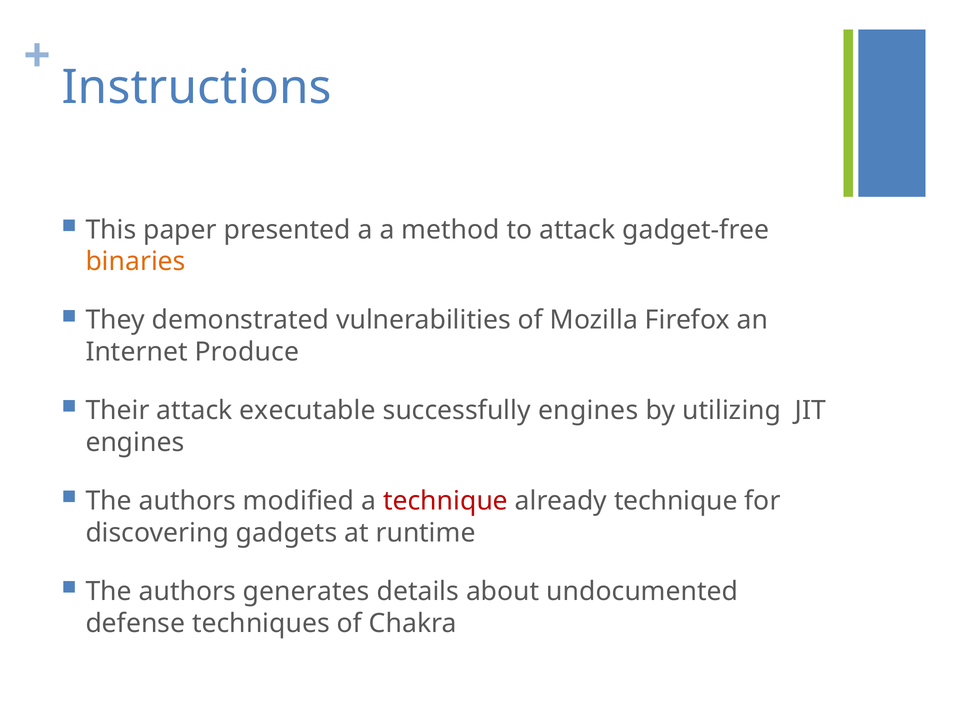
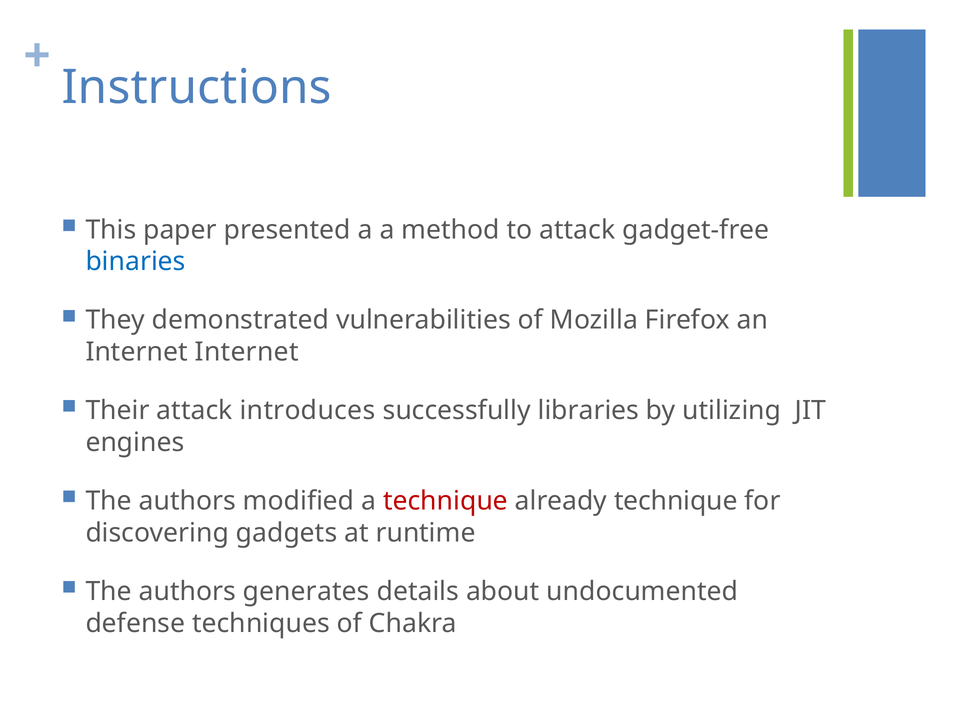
binaries colour: orange -> blue (136, 262)
Internet Produce: Produce -> Internet (247, 352)
executable: executable -> introduces (307, 411)
successfully engines: engines -> libraries (588, 411)
